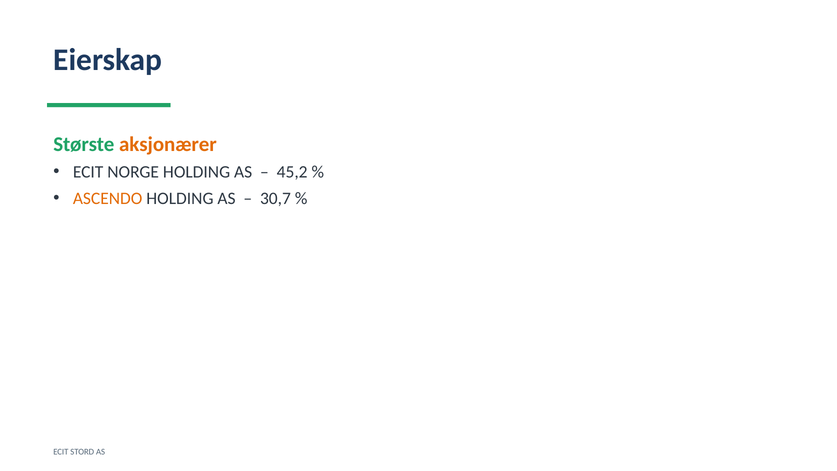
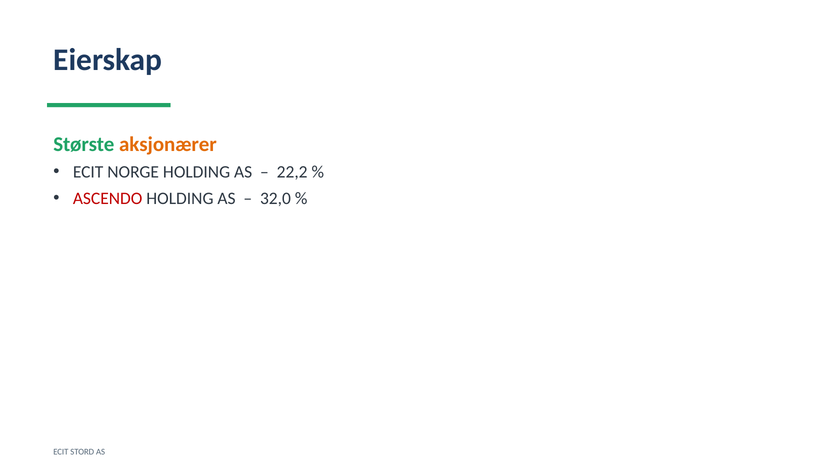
45,2: 45,2 -> 22,2 (292, 172)
ASCENDO colour: orange -> red (108, 198)
30,7: 30,7 -> 32,0 (275, 198)
